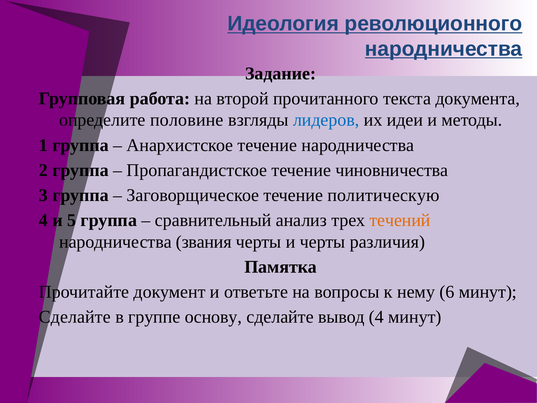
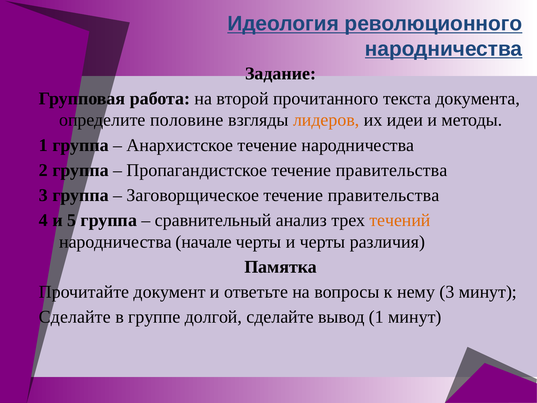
лидеров colour: blue -> orange (326, 120)
Пропагандистское течение чиновничества: чиновничества -> правительства (392, 170)
Заговорщическое течение политическую: политическую -> правительства (384, 195)
звания: звания -> начале (204, 242)
нему 6: 6 -> 3 (447, 292)
основу: основу -> долгой (213, 317)
вывод 4: 4 -> 1 (376, 317)
